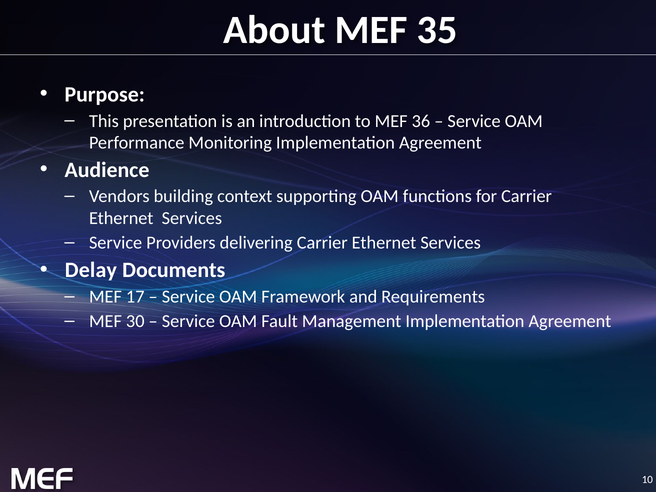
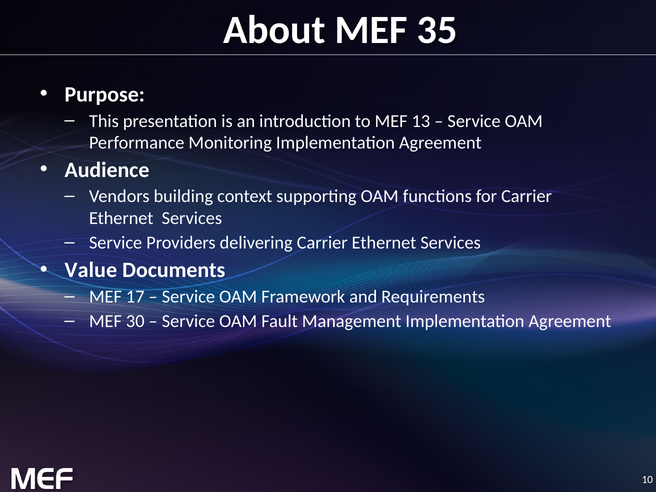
36: 36 -> 13 (421, 121)
Delay: Delay -> Value (91, 270)
